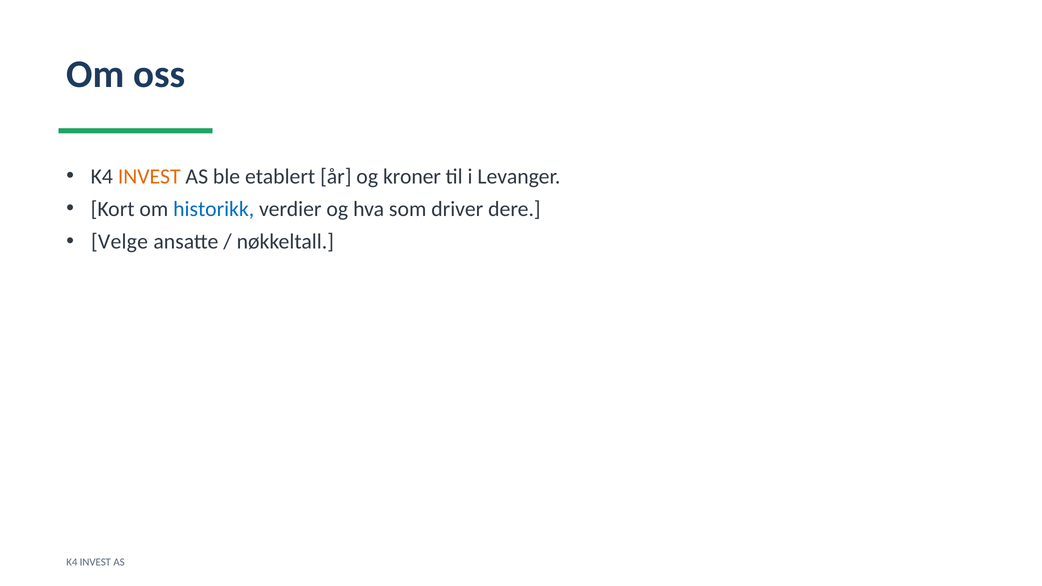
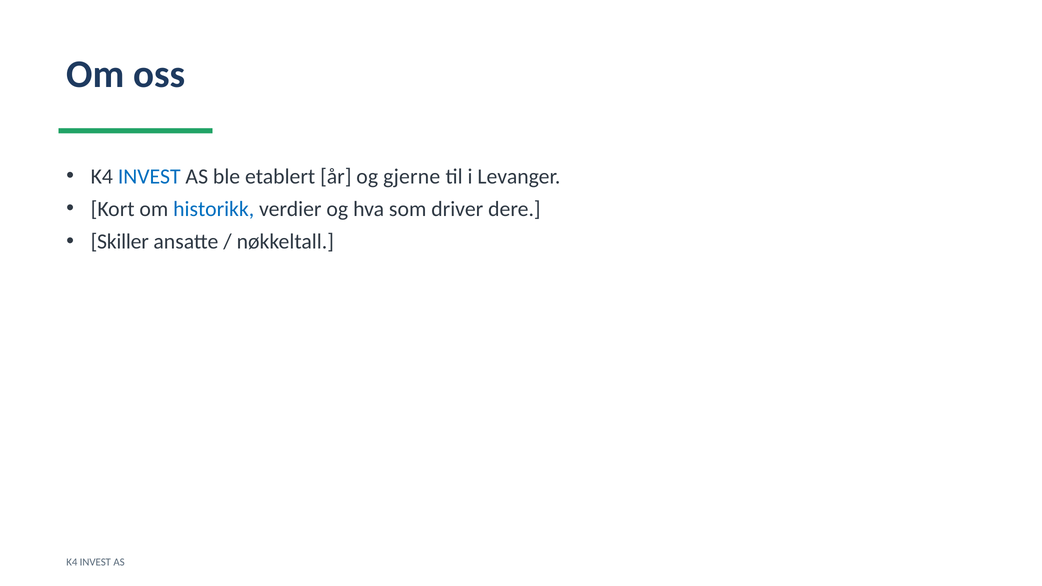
INVEST colour: orange -> blue (149, 176)
kroner: kroner -> gjerne (412, 176)
Velge: Velge -> Skiller (120, 242)
